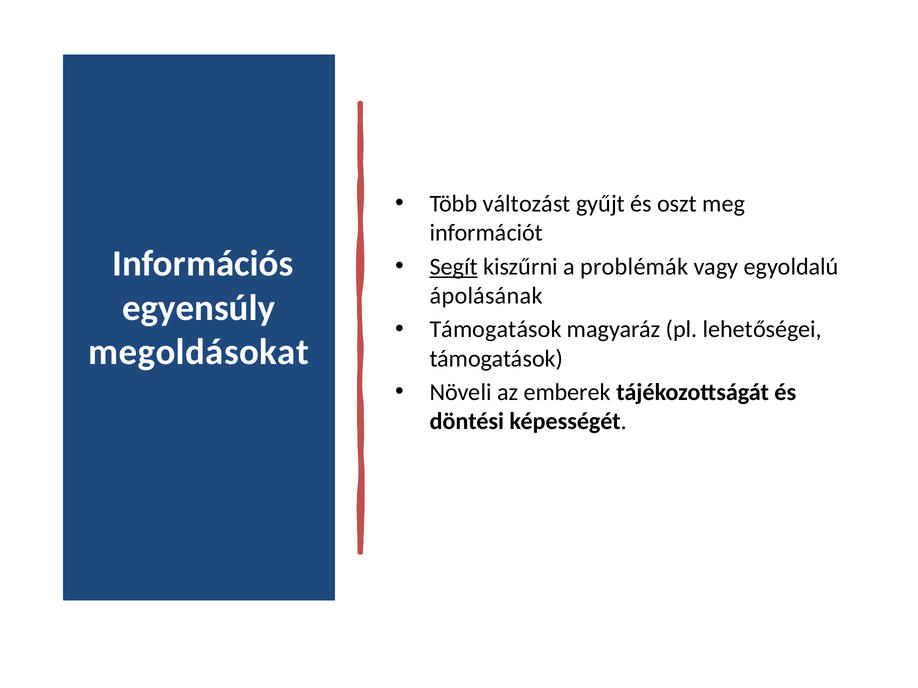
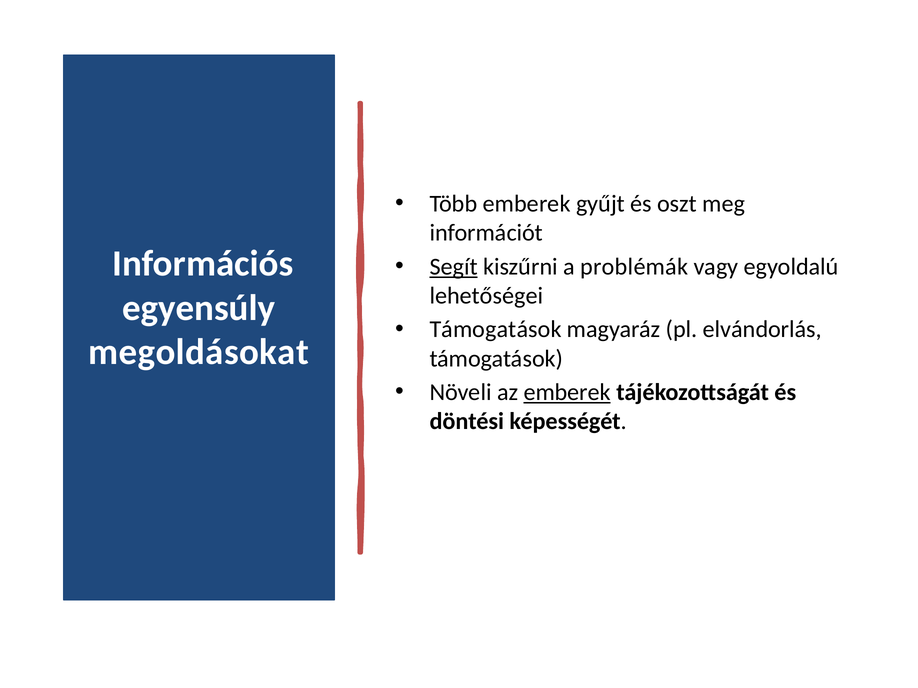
Több változást: változást -> emberek (527, 204)
ápolásának: ápolásának -> lehetőségei (486, 296)
lehetőségei: lehetőségei -> elvándorlás (762, 330)
emberek underline: none -> present (567, 393)
